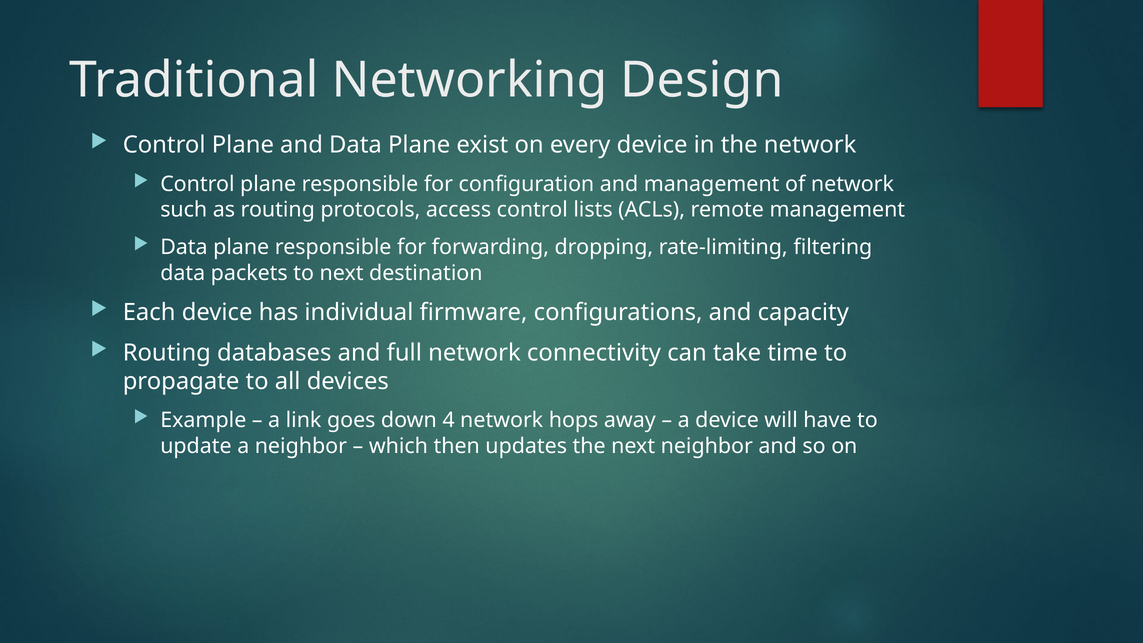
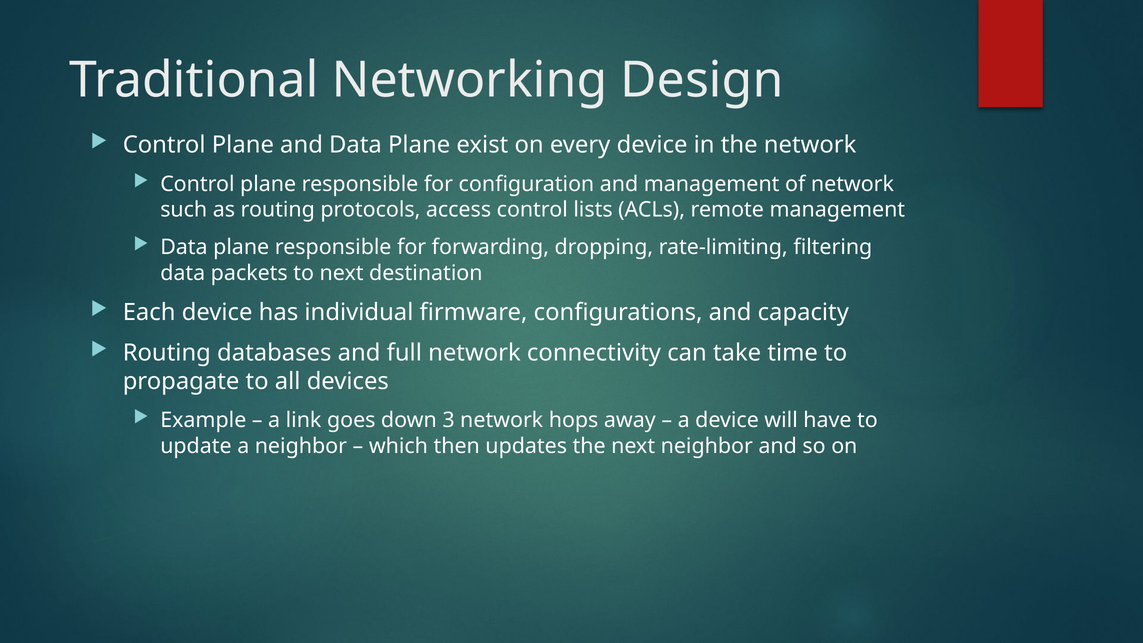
4: 4 -> 3 (449, 420)
